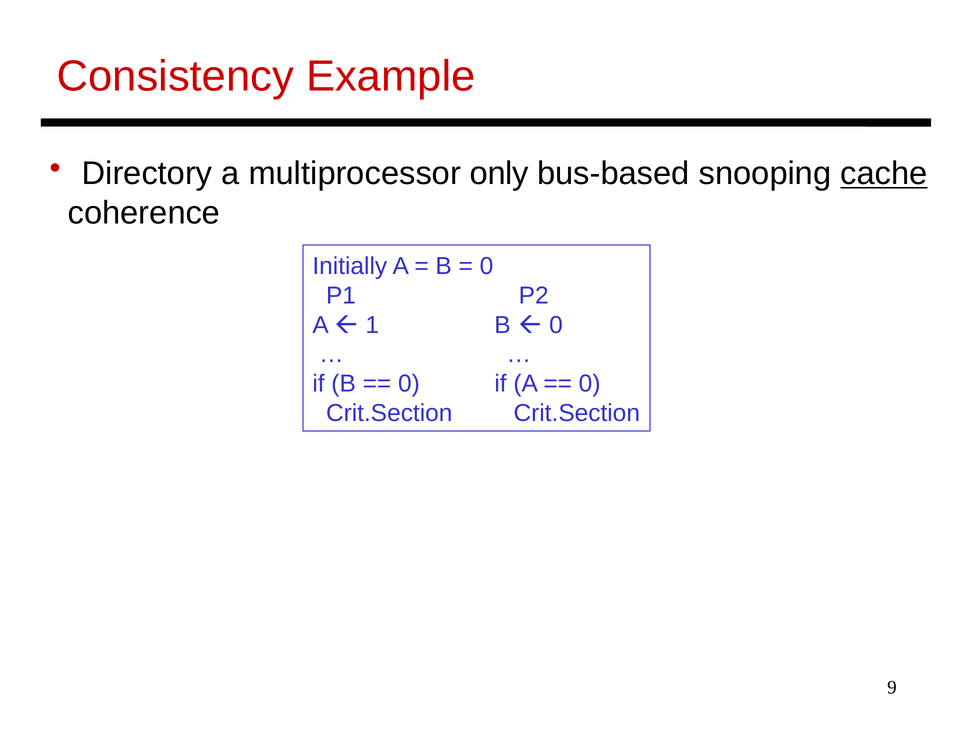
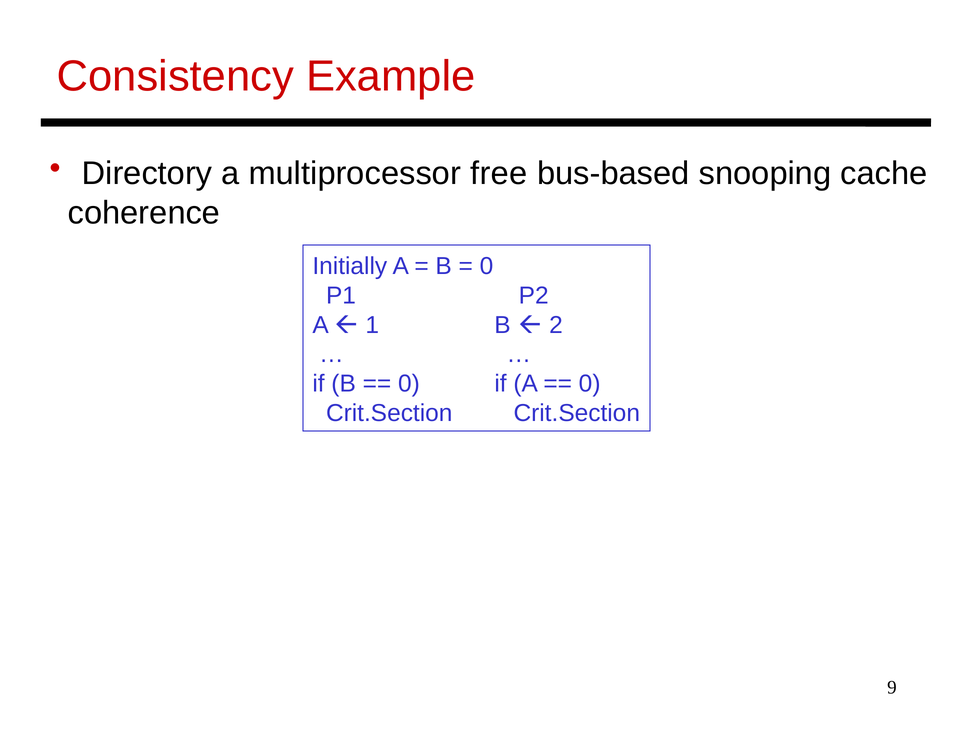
only: only -> free (499, 174)
cache underline: present -> none (884, 174)
0: 0 -> 2 (556, 325)
